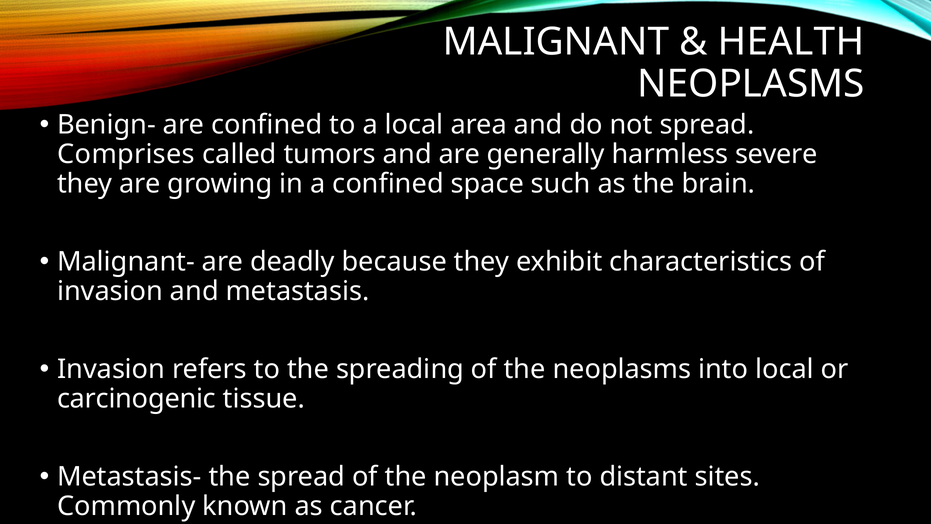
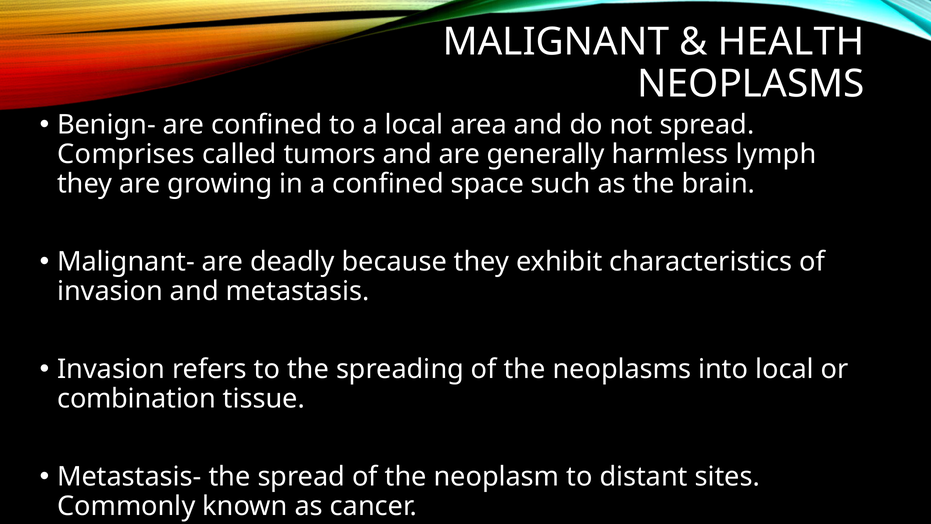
severe: severe -> lymph (776, 154)
carcinogenic: carcinogenic -> combination (137, 398)
